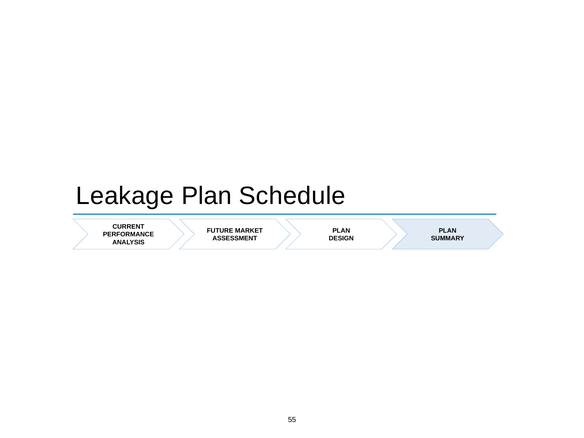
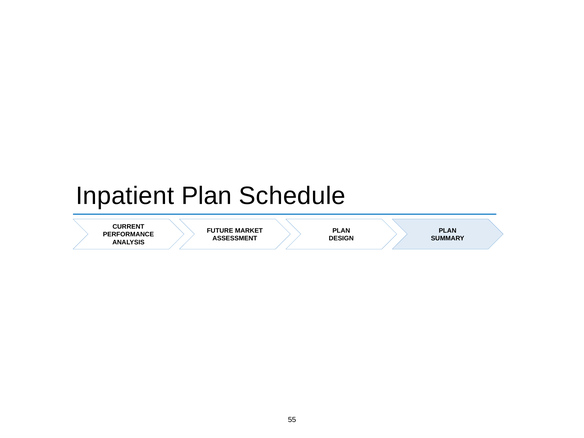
Leakage: Leakage -> Inpatient (125, 196)
